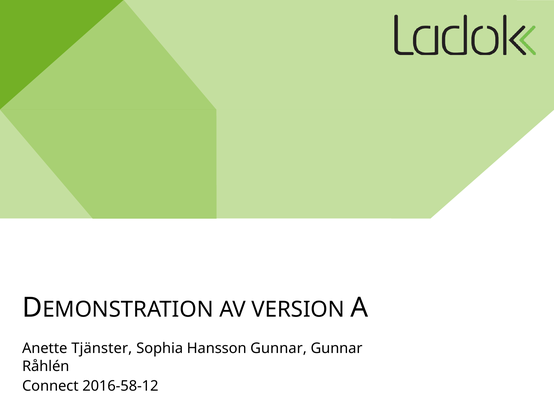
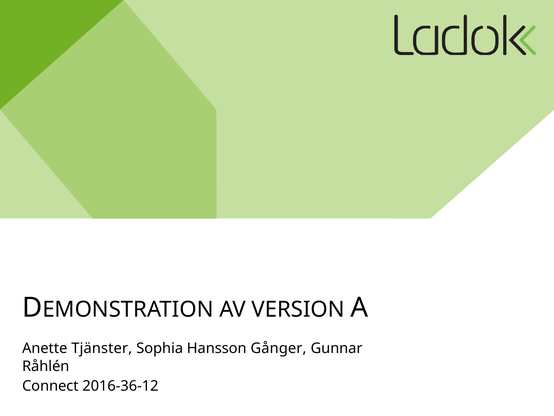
Hansson Gunnar: Gunnar -> Gånger (278, 348)
2016-58-12: 2016-58-12 -> 2016-36-12 (120, 386)
